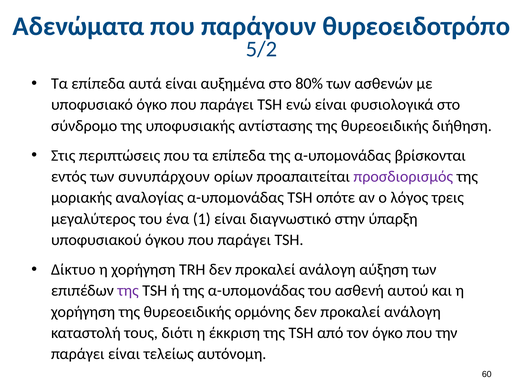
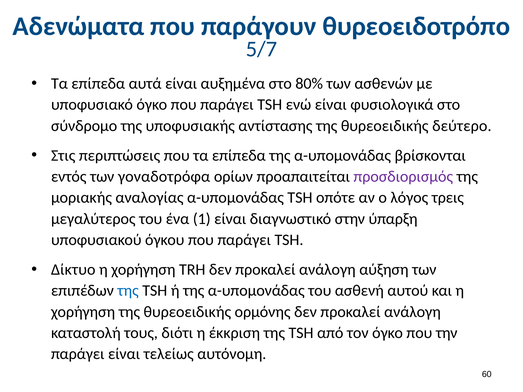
5/2: 5/2 -> 5/7 (261, 49)
διήθηση: διήθηση -> δεύτερο (462, 126)
συνυπάρχουν: συνυπάρχουν -> γοναδοτρόφα (164, 177)
της colour: purple -> blue (128, 291)
